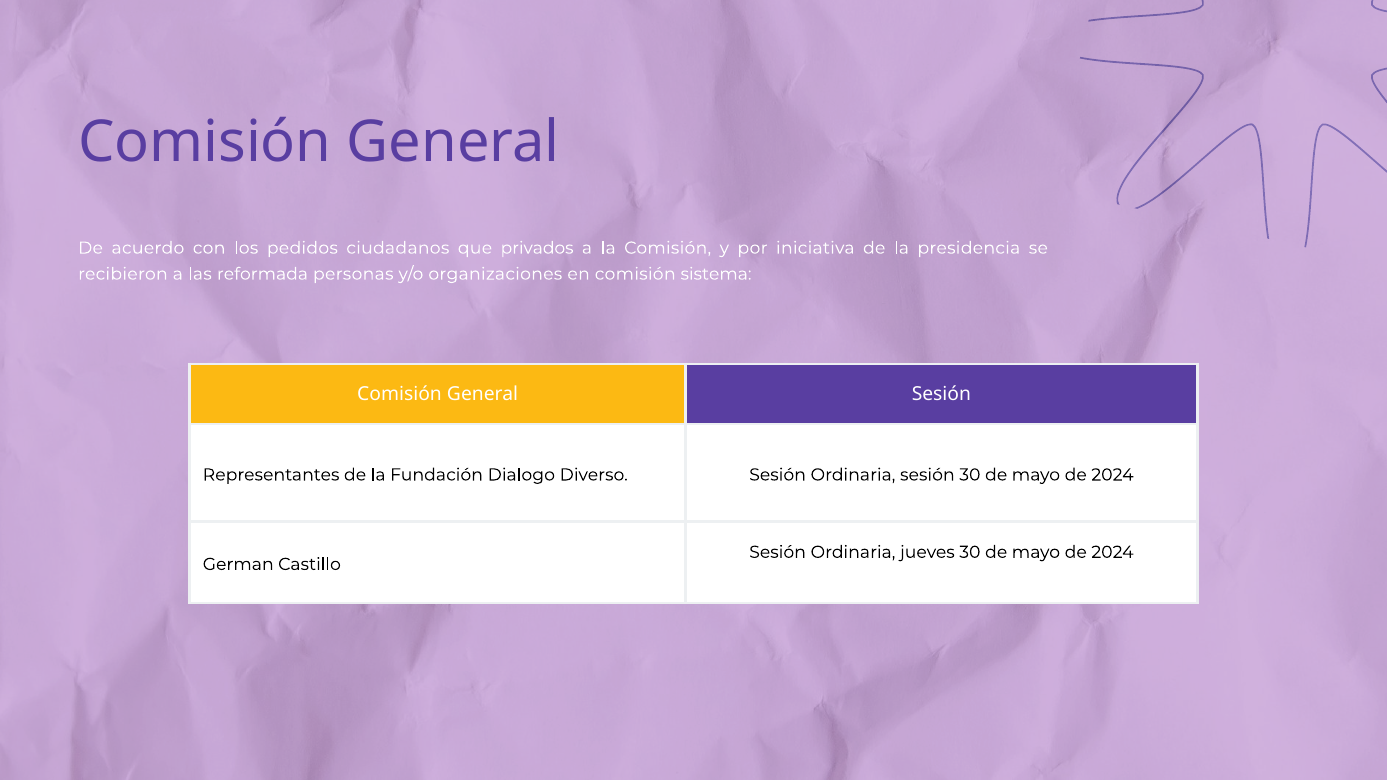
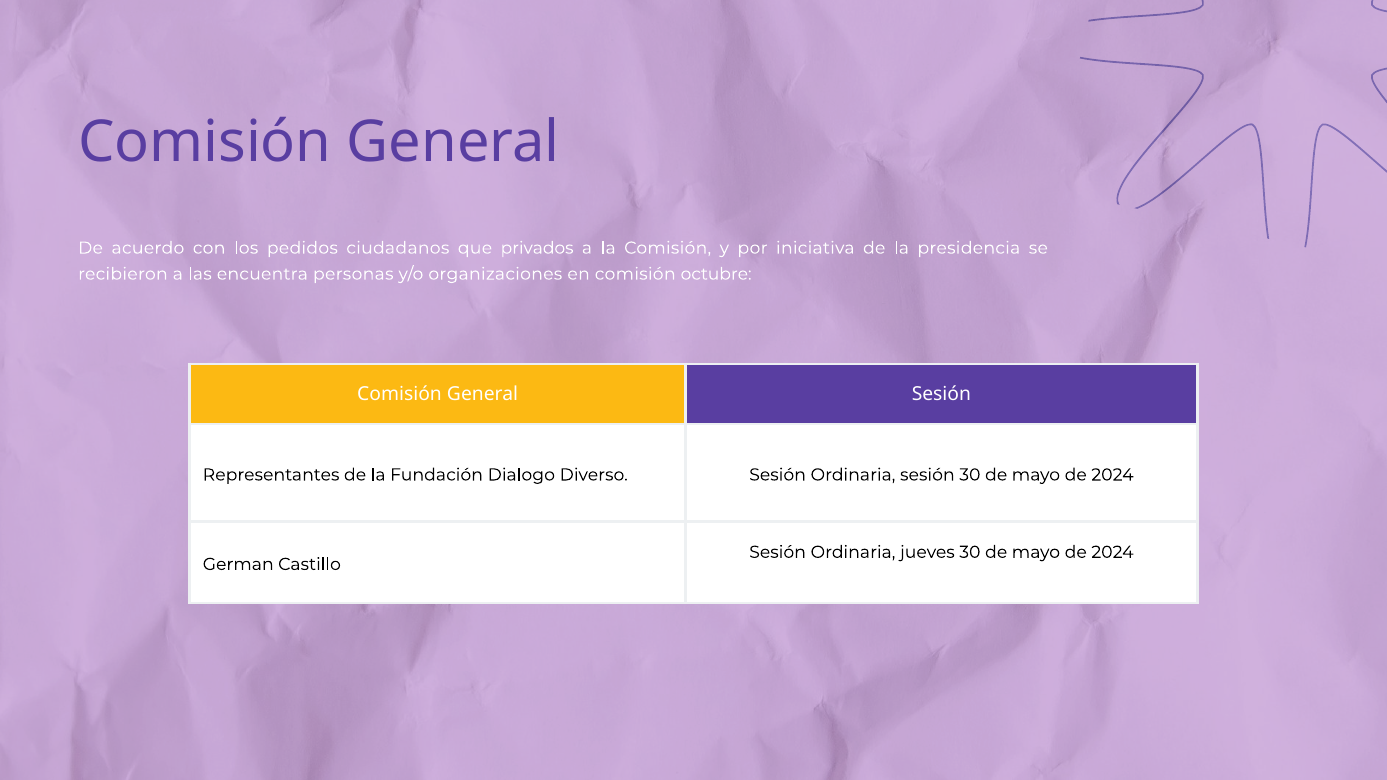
reformada: reformada -> encuentra (262, 274)
sistema: sistema -> octubre (716, 274)
